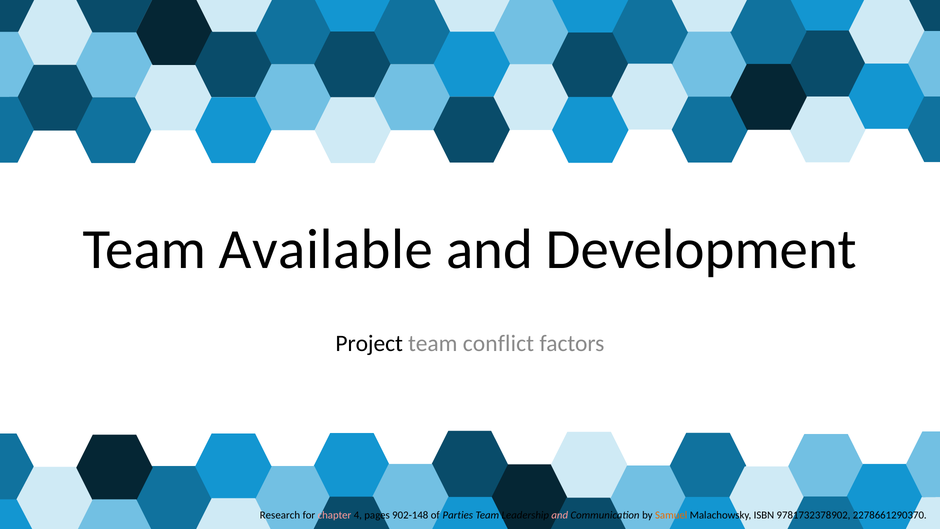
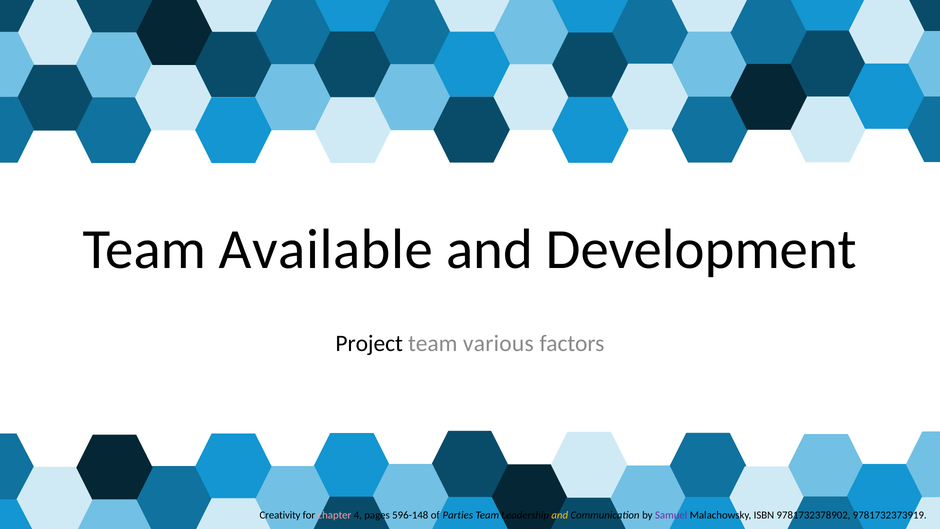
conflict: conflict -> various (498, 343)
Research: Research -> Creativity (280, 515)
902-148: 902-148 -> 596-148 (410, 515)
and colour: pink -> yellow (560, 515)
Samuel colour: orange -> purple (671, 515)
2278661290370: 2278661290370 -> 9781732373919 (890, 515)
